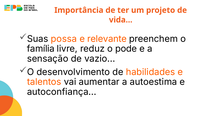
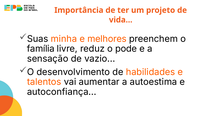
possa: possa -> minha (64, 39)
relevante: relevante -> melhores (107, 39)
